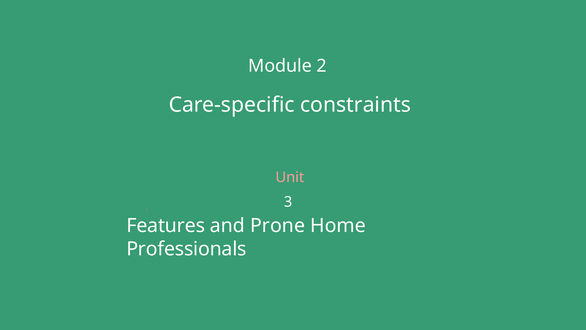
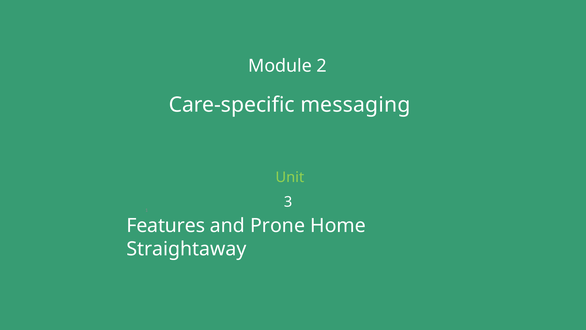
constraints: constraints -> messaging (355, 105)
Unit colour: pink -> light green (290, 177)
Professionals: Professionals -> Straightaway (186, 249)
